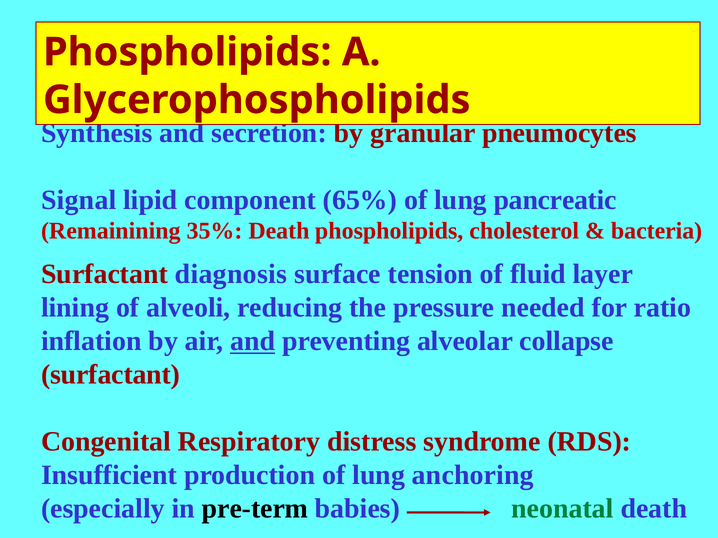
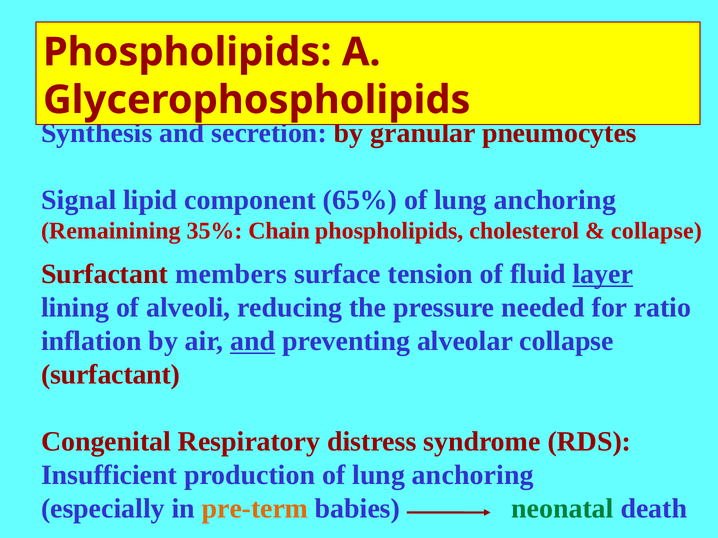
65% of lung pancreatic: pancreatic -> anchoring (555, 200)
35% Death: Death -> Chain (279, 231)
bacteria: bacteria -> collapse (656, 231)
diagnosis: diagnosis -> members (231, 274)
layer underline: none -> present (603, 274)
pre-term colour: black -> orange (255, 509)
